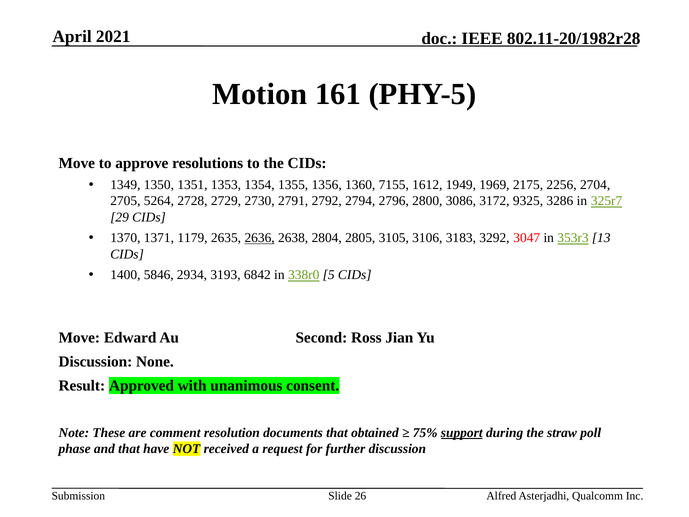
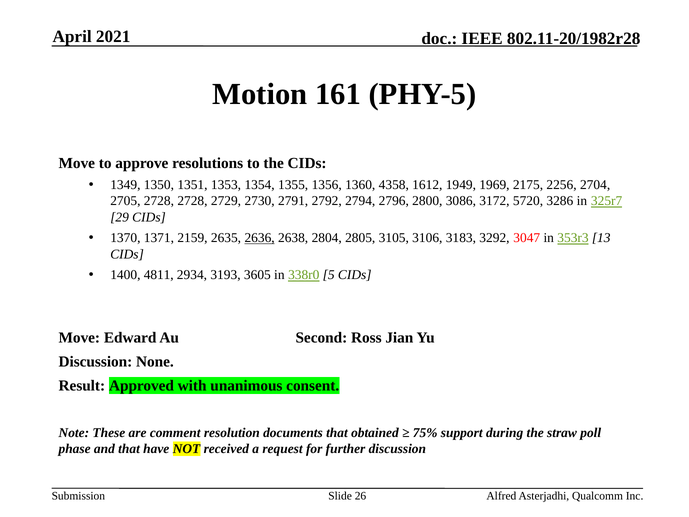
7155: 7155 -> 4358 (394, 185)
2705 5264: 5264 -> 2728 (159, 201)
9325: 9325 -> 5720 (528, 201)
1179: 1179 -> 2159 (193, 238)
5846: 5846 -> 4811 (159, 275)
6842: 6842 -> 3605 (257, 275)
support underline: present -> none (462, 433)
